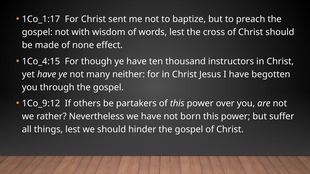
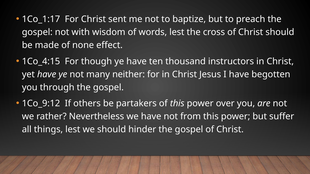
born: born -> from (191, 117)
